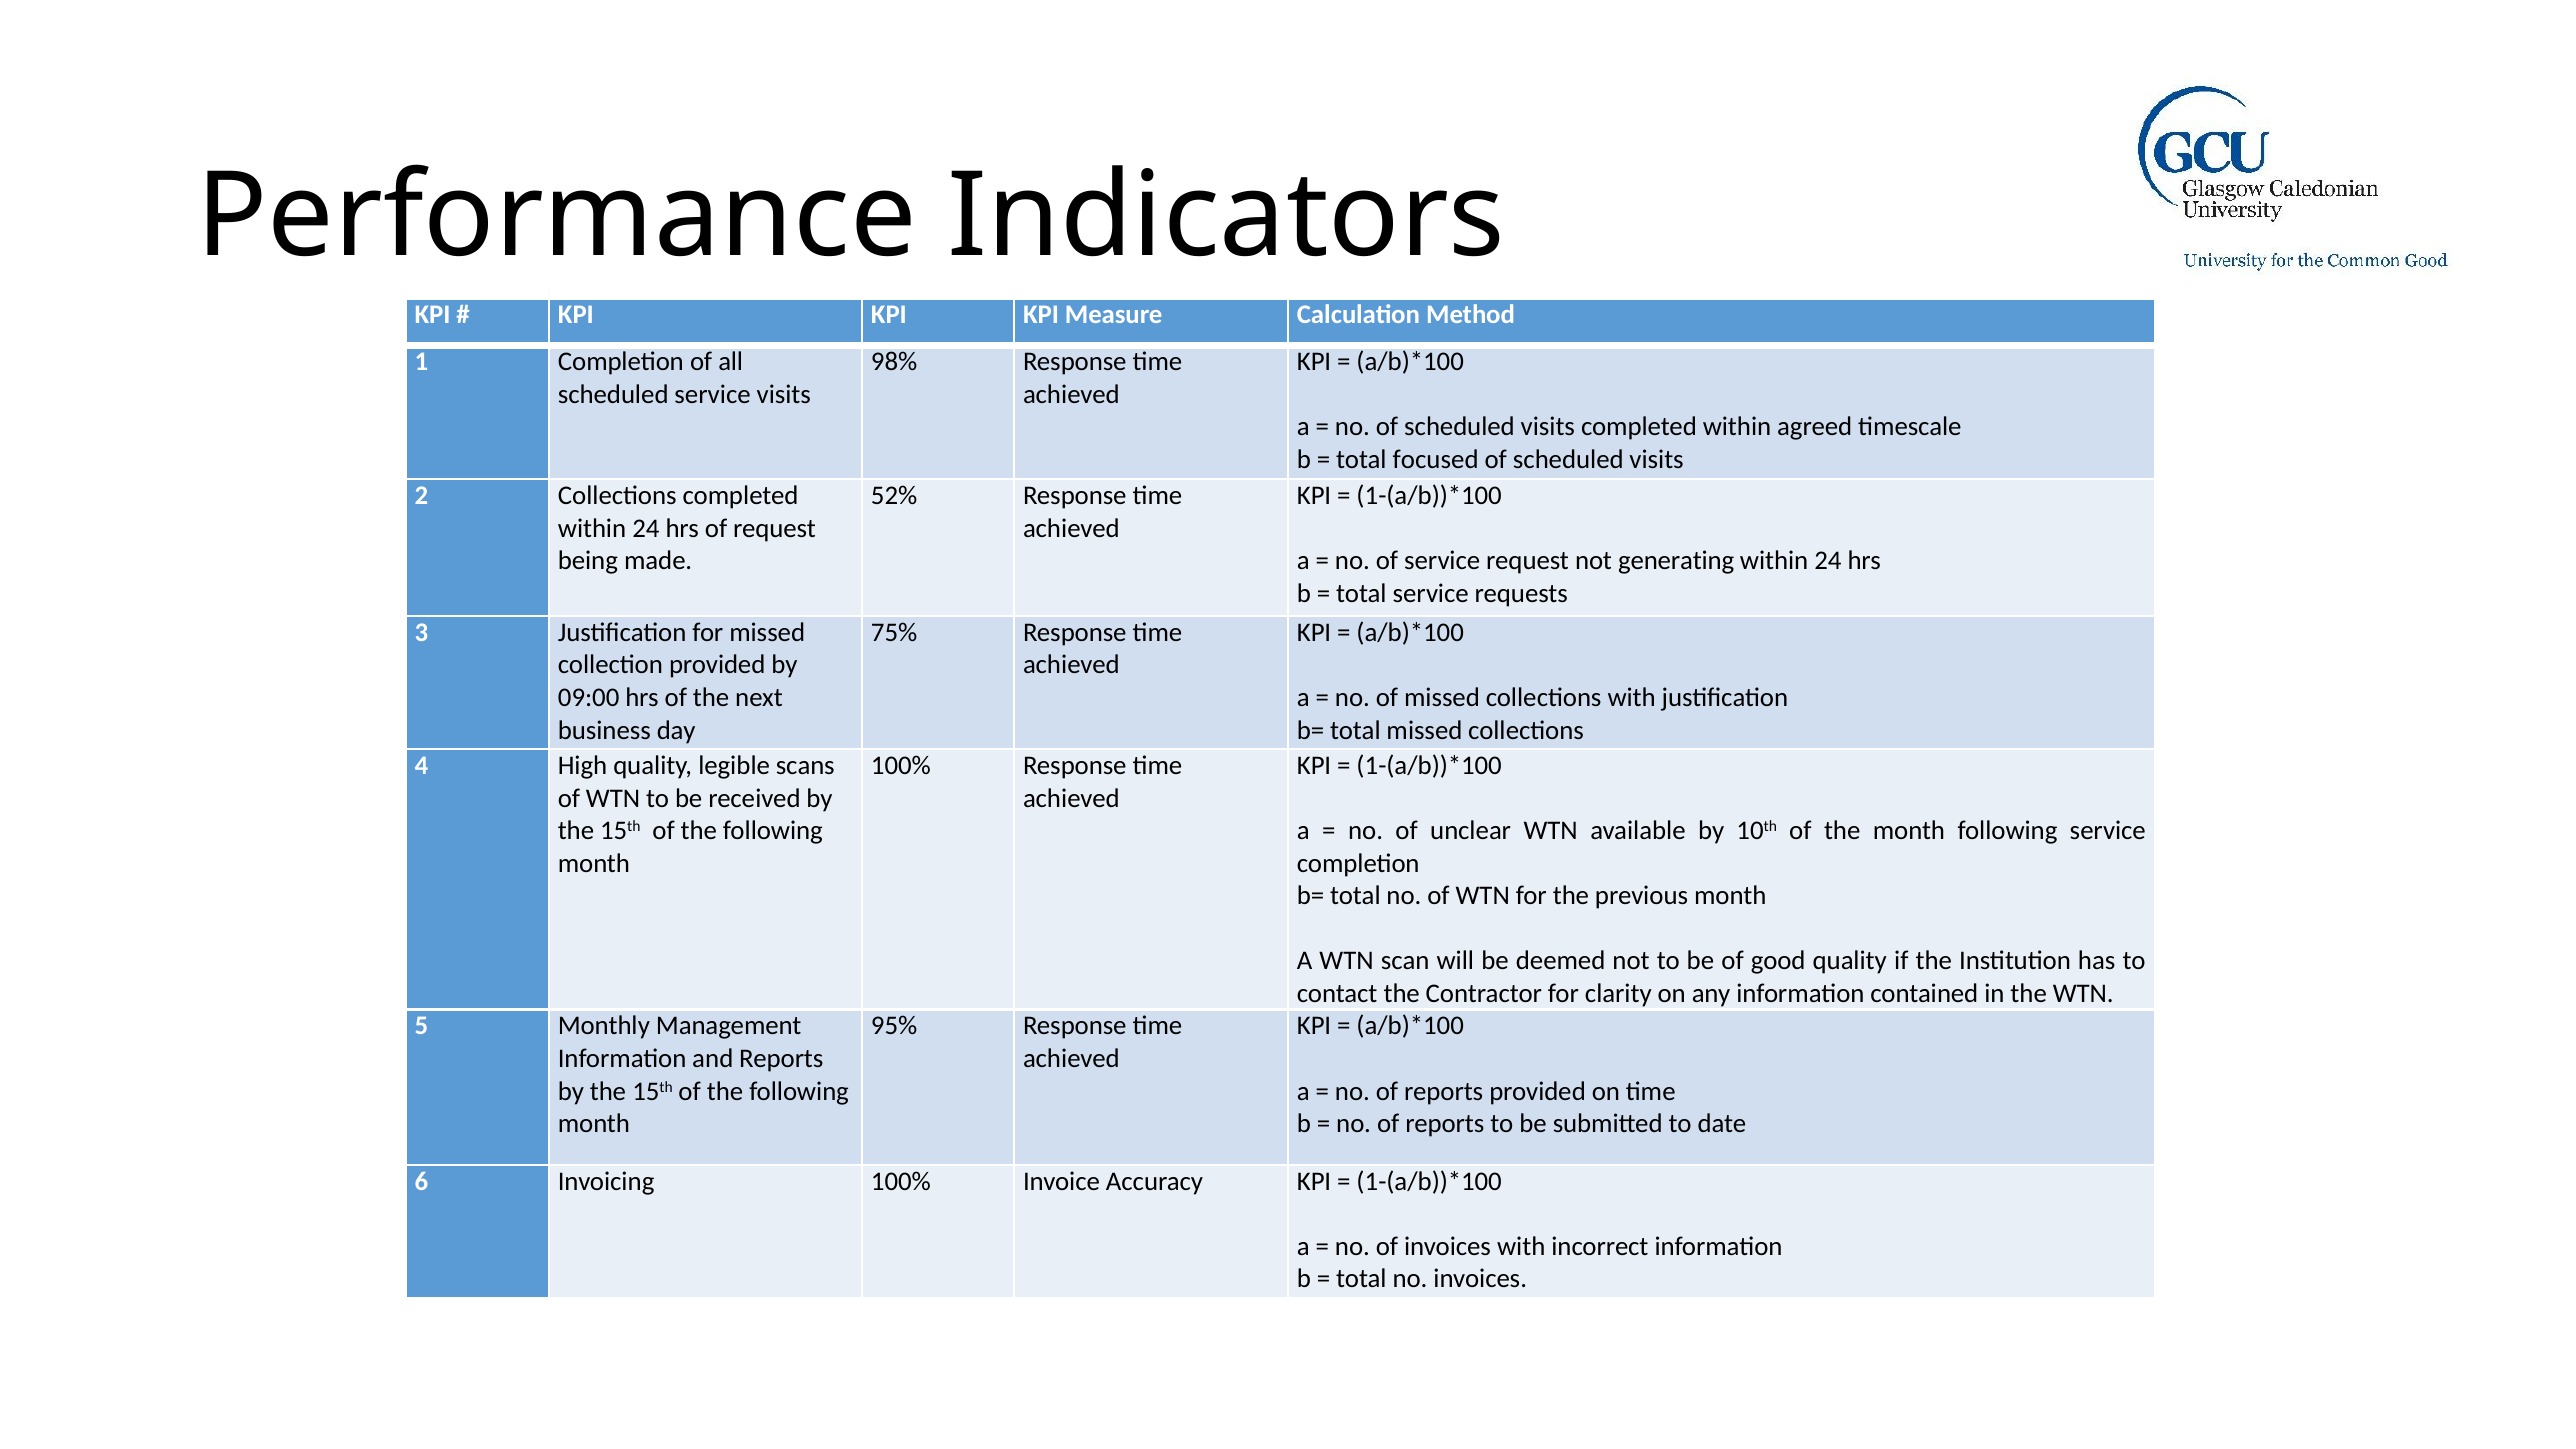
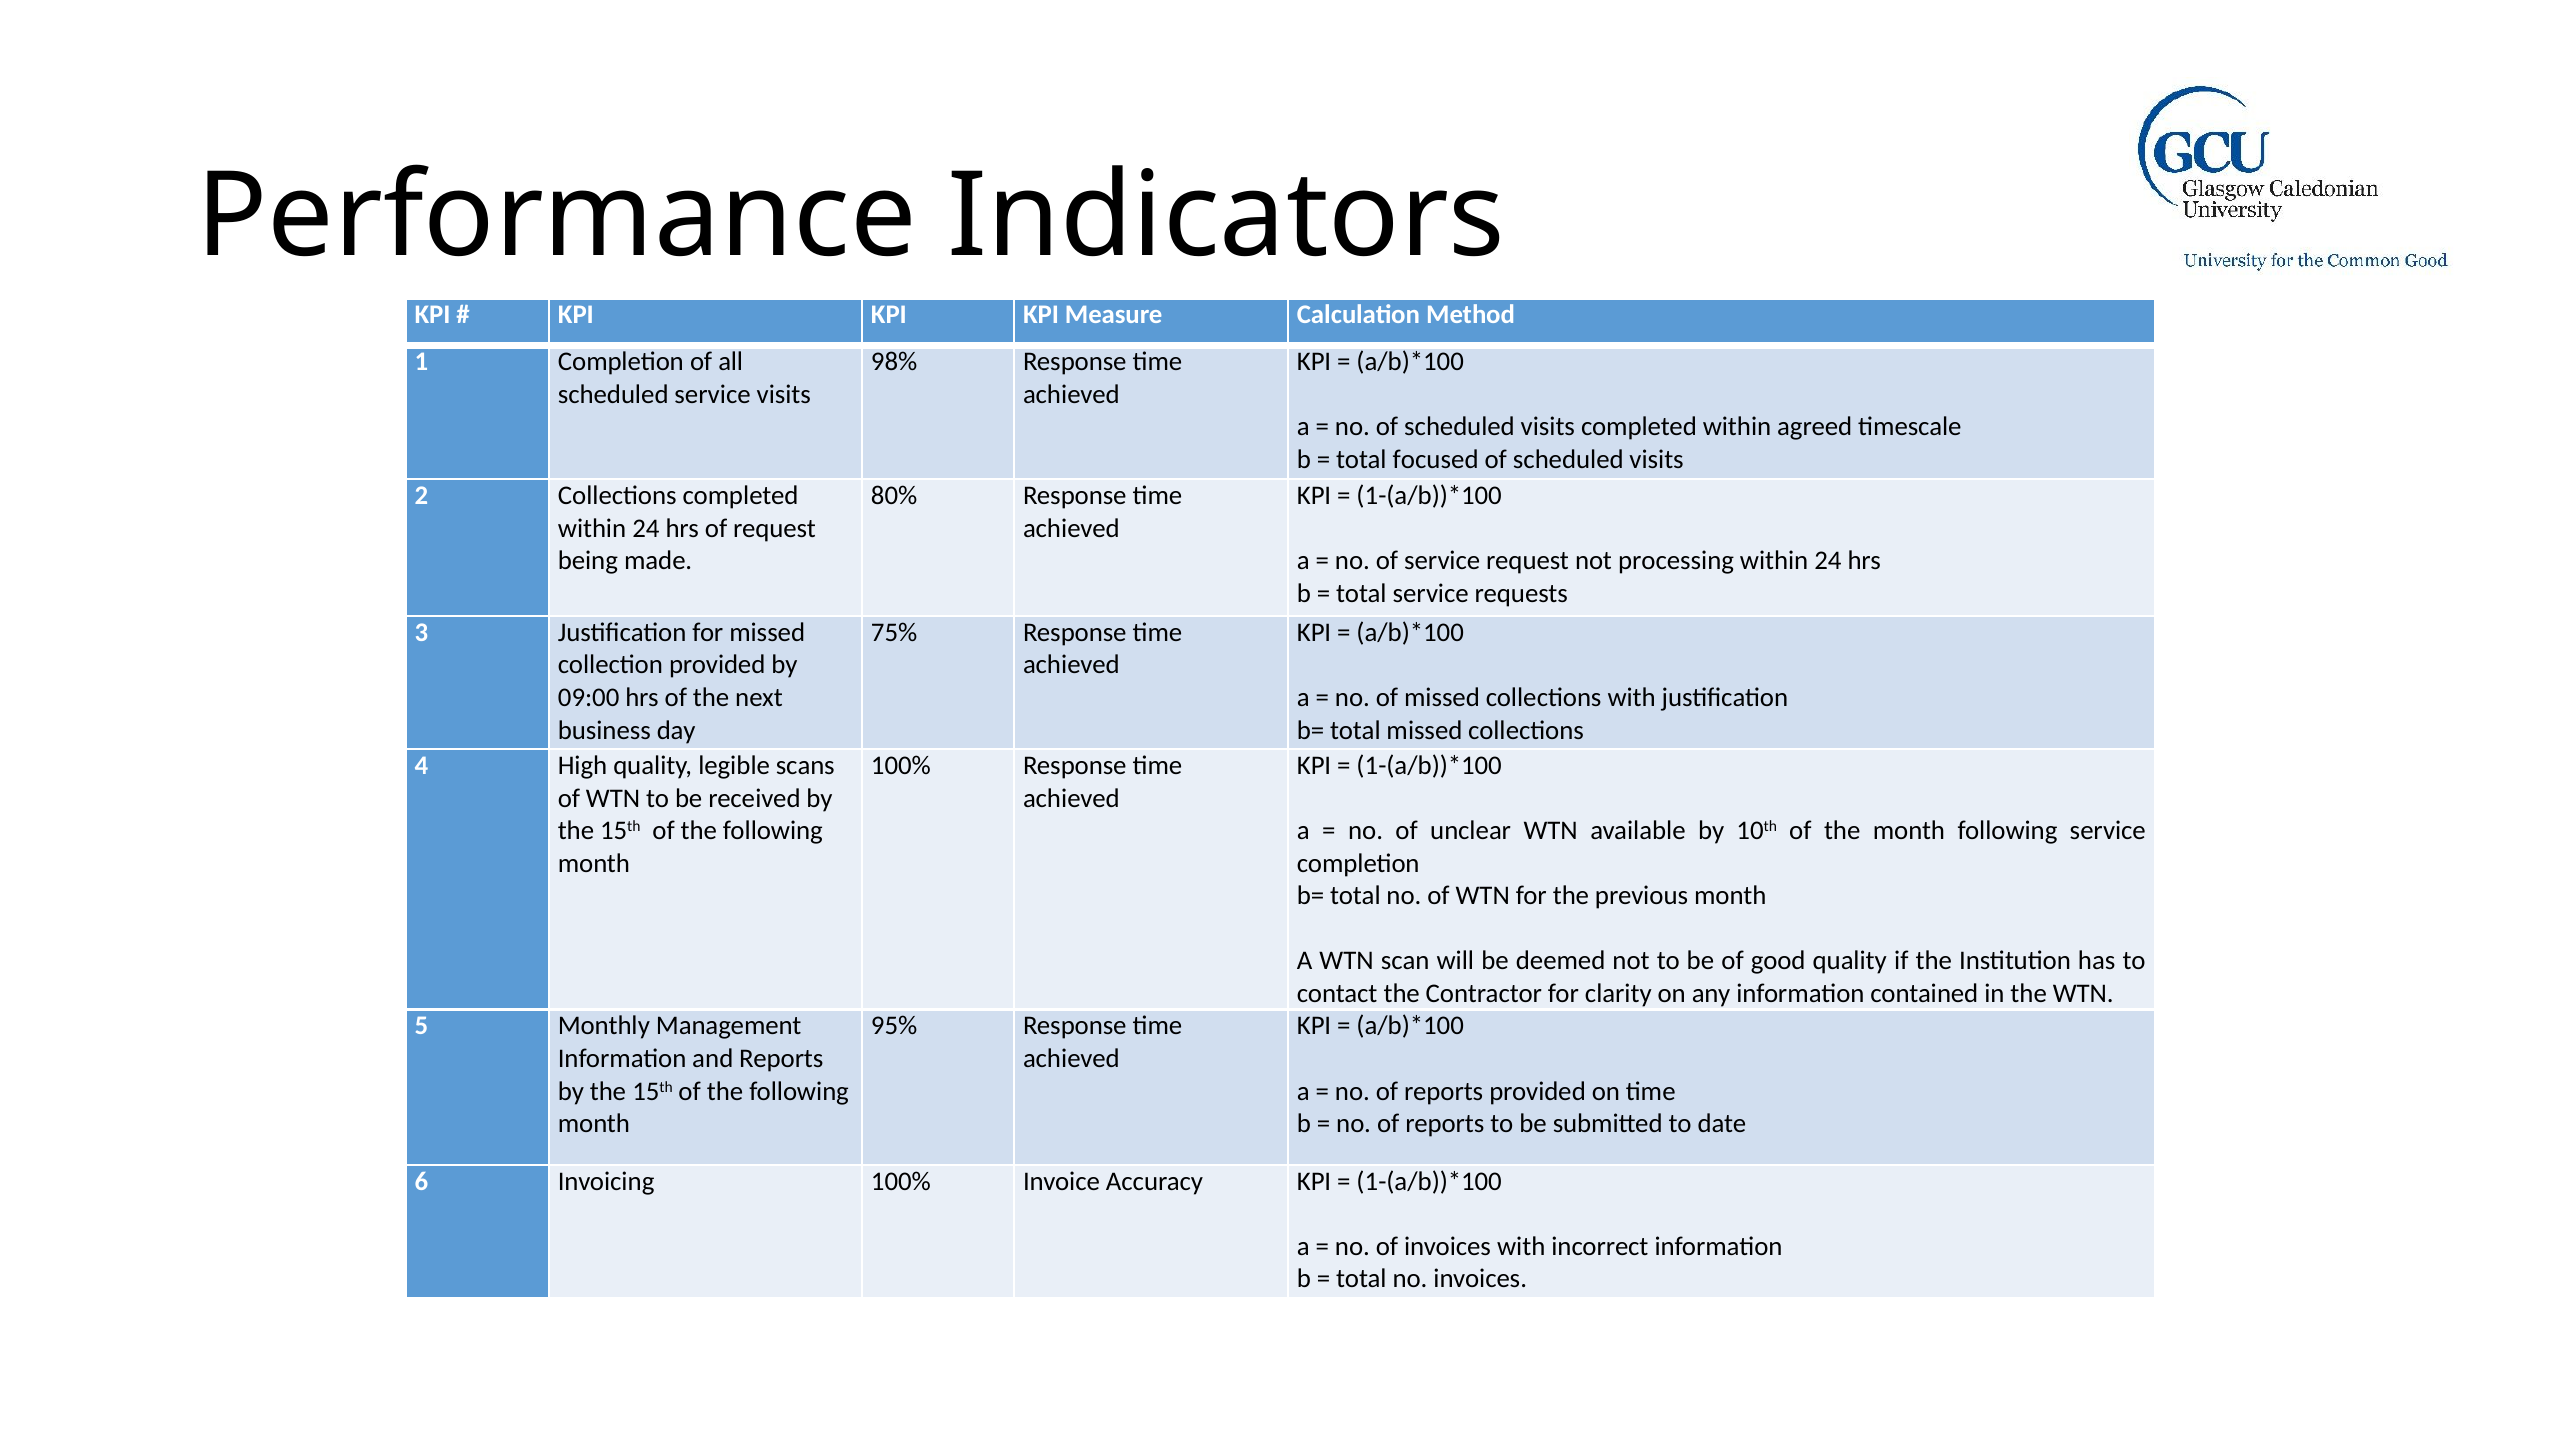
52%: 52% -> 80% (894, 496)
generating: generating -> processing (1676, 561)
